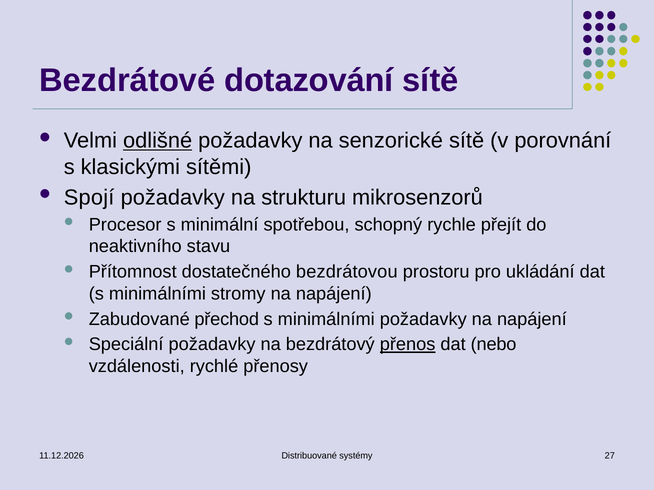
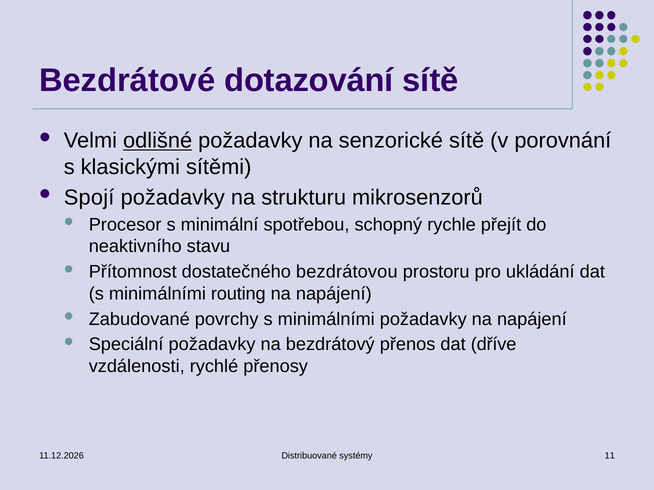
stromy: stromy -> routing (238, 294)
přechod: přechod -> povrchy (227, 319)
přenos underline: present -> none (408, 345)
nebo: nebo -> dříve (494, 345)
27: 27 -> 11 (610, 456)
